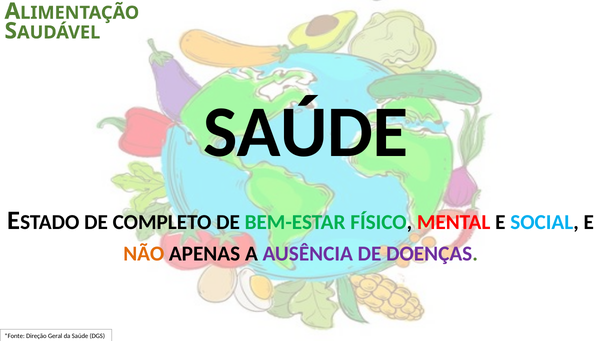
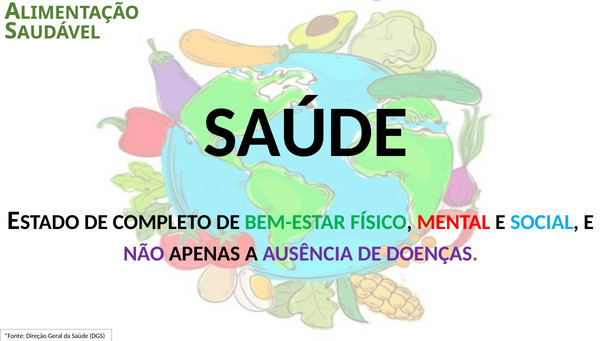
NÃO colour: orange -> purple (144, 254)
